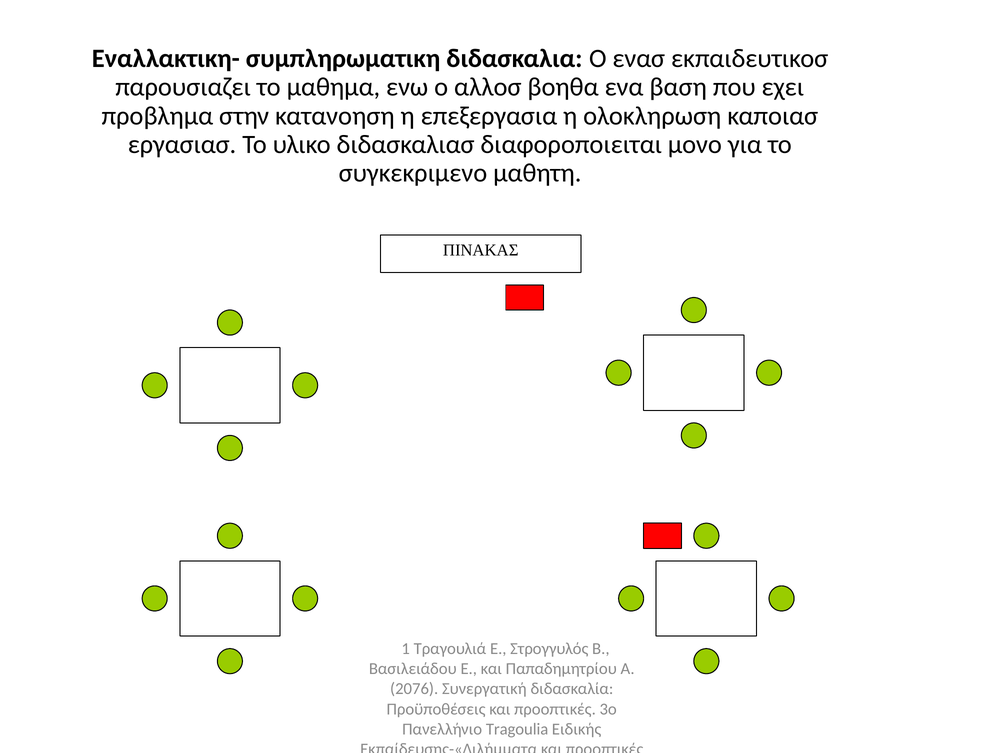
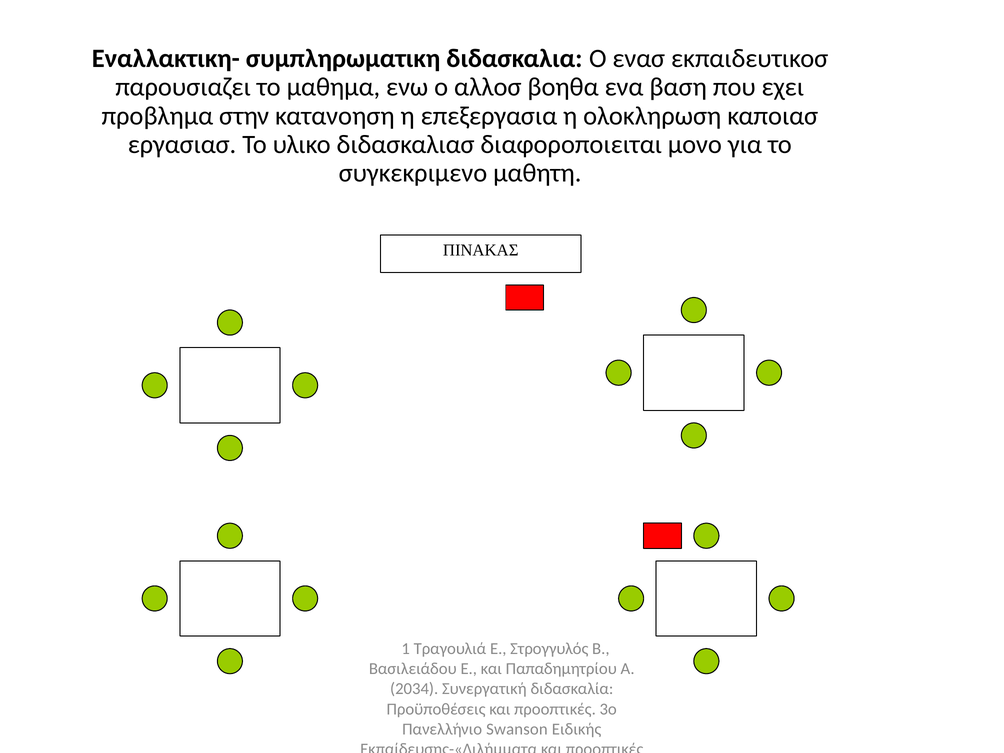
2076: 2076 -> 2034 (414, 689)
Tragoulia: Tragoulia -> Swanson (517, 729)
